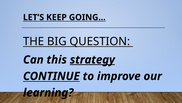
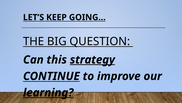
learning underline: none -> present (48, 92)
